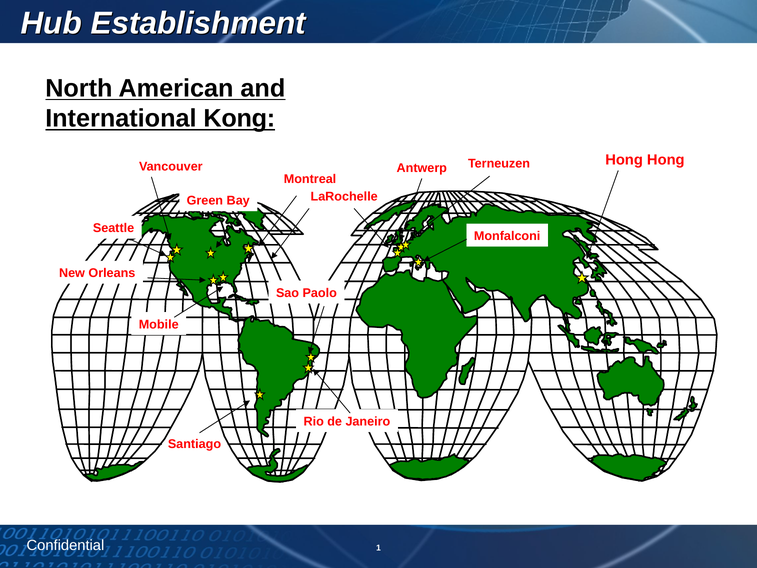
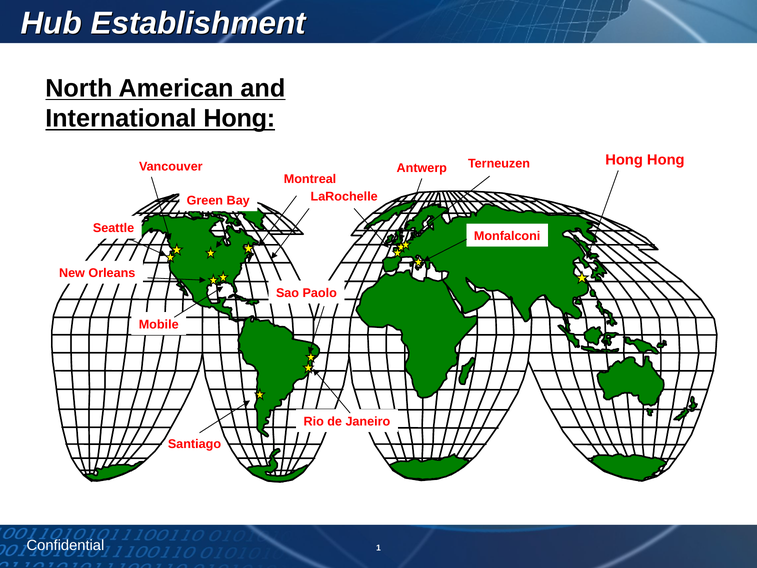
International Kong: Kong -> Hong (239, 119)
